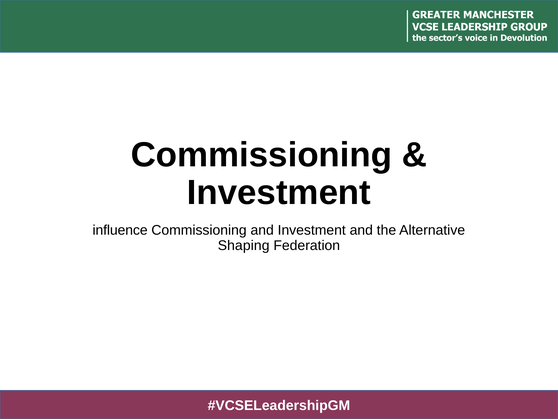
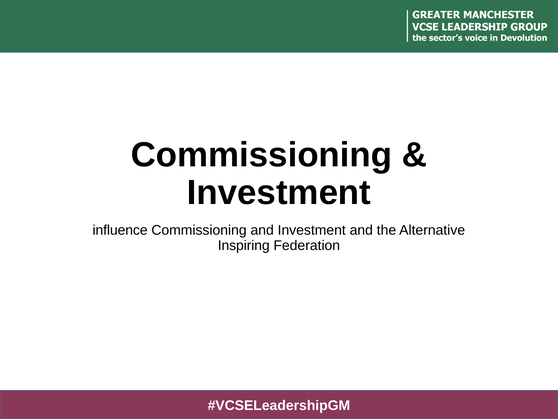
Shaping: Shaping -> Inspiring (244, 245)
